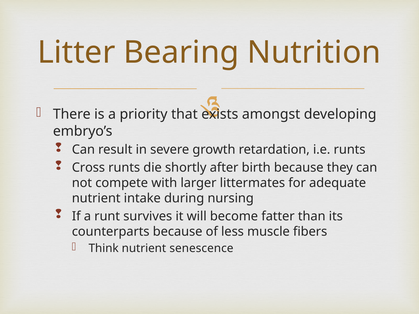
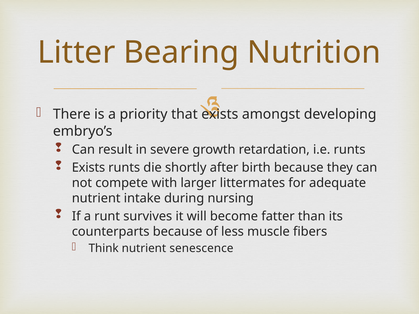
Cross: Cross -> Exists (88, 168)
